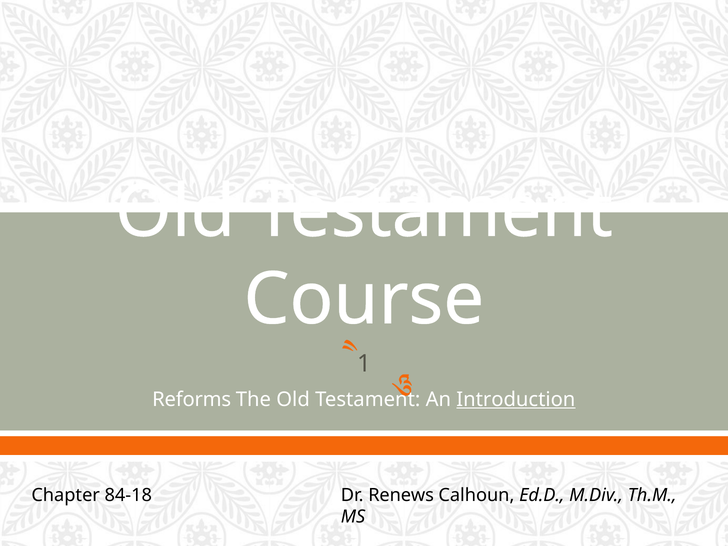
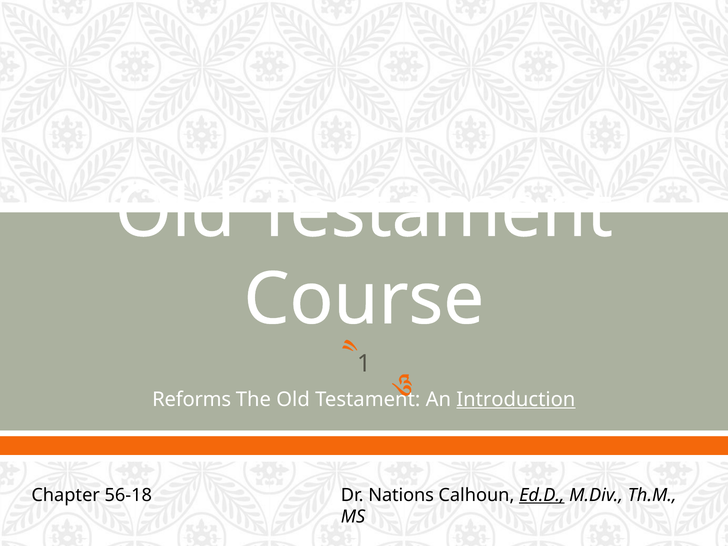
84-18: 84-18 -> 56-18 (128, 495)
Renews: Renews -> Nations (401, 495)
Ed.D underline: none -> present (542, 495)
